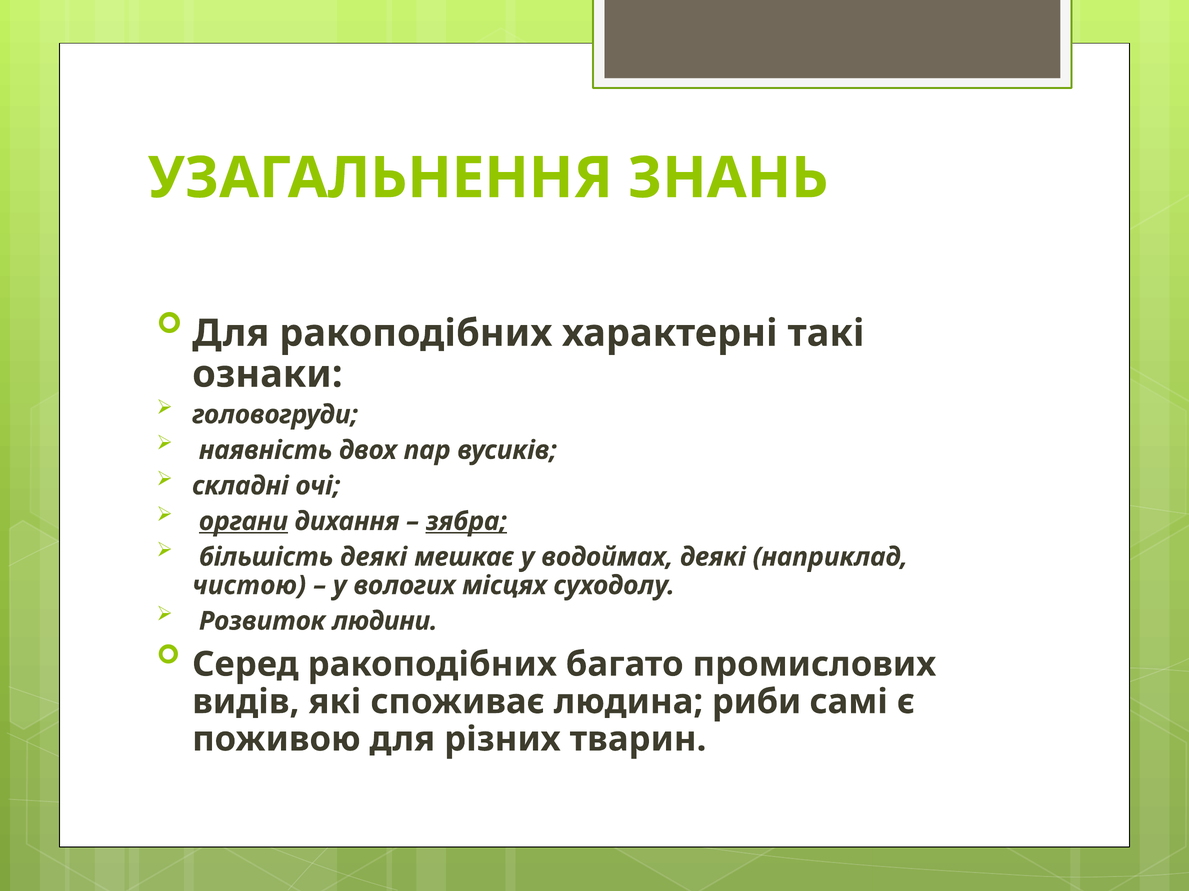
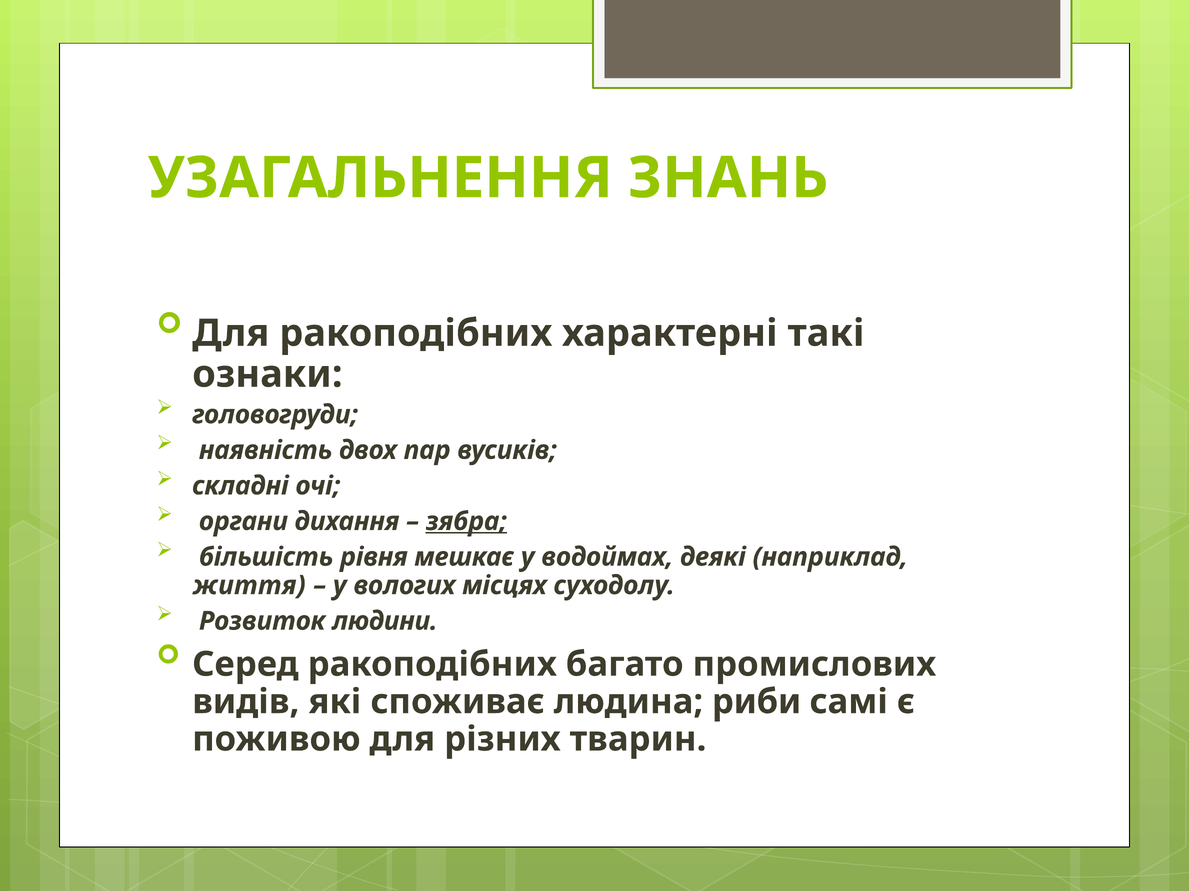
органи underline: present -> none (243, 522)
більшість деякі: деякі -> рівня (374, 557)
чистою: чистою -> життя (249, 586)
